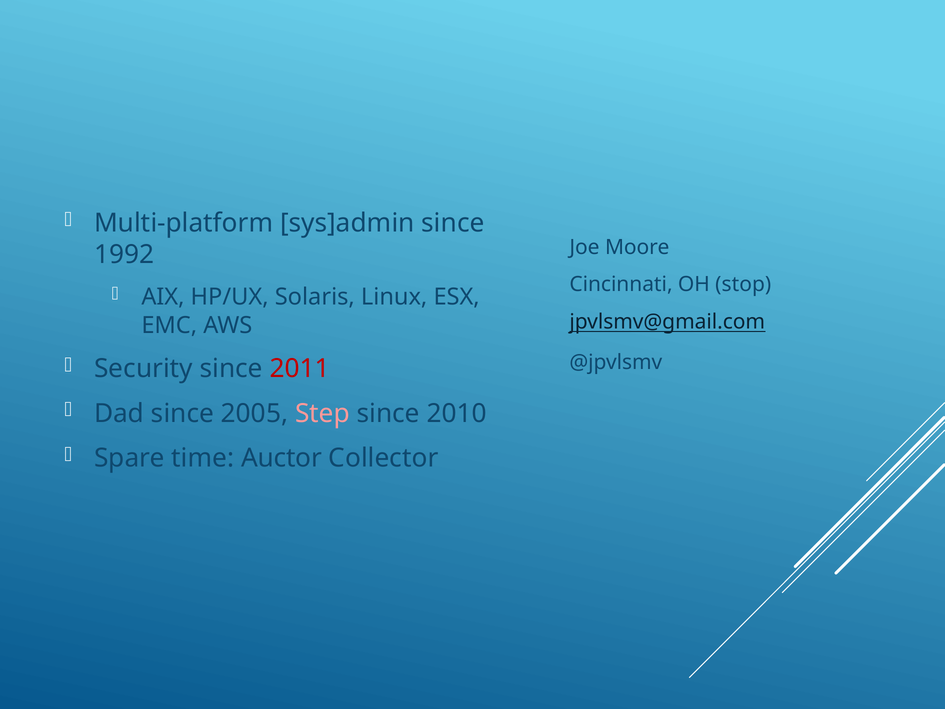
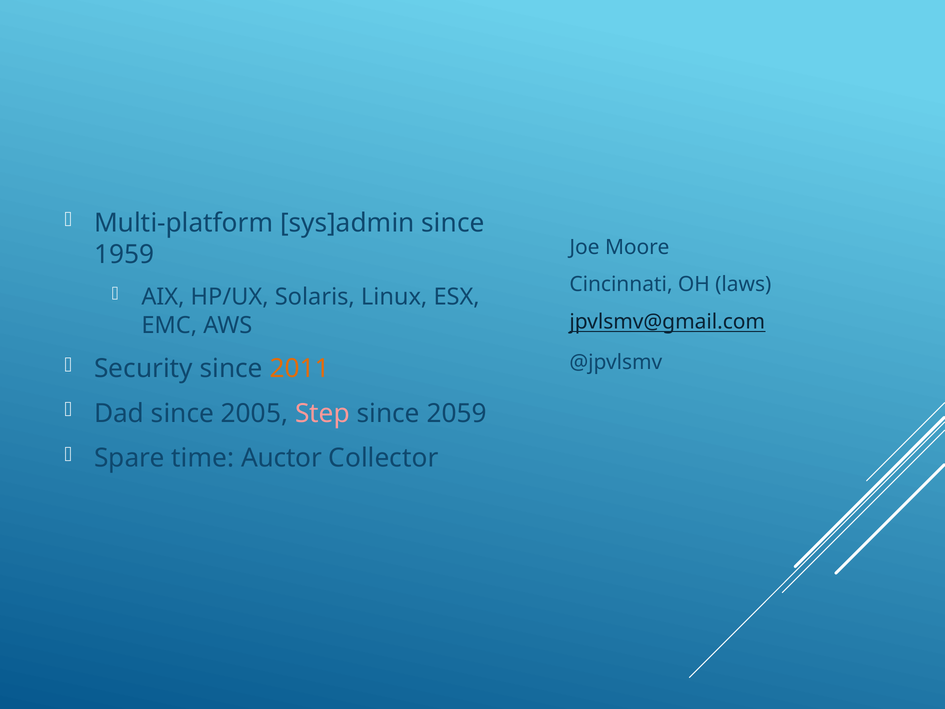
1992: 1992 -> 1959 (124, 255)
stop: stop -> laws (743, 284)
2011 colour: red -> orange (300, 369)
2010: 2010 -> 2059 (457, 413)
